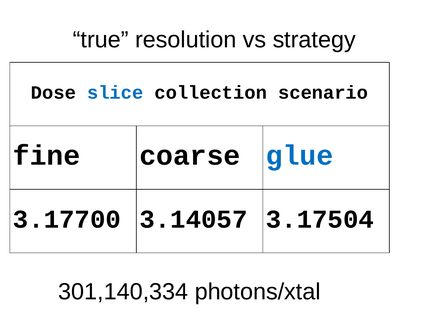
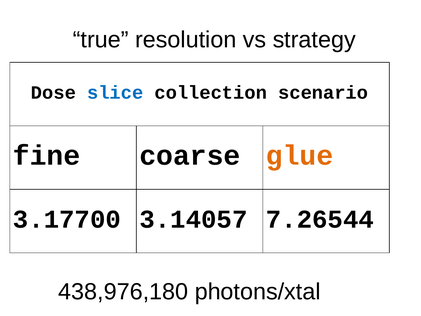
glue colour: blue -> orange (300, 156)
3.17504: 3.17504 -> 7.26544 (320, 219)
301,140,334: 301,140,334 -> 438,976,180 (123, 291)
